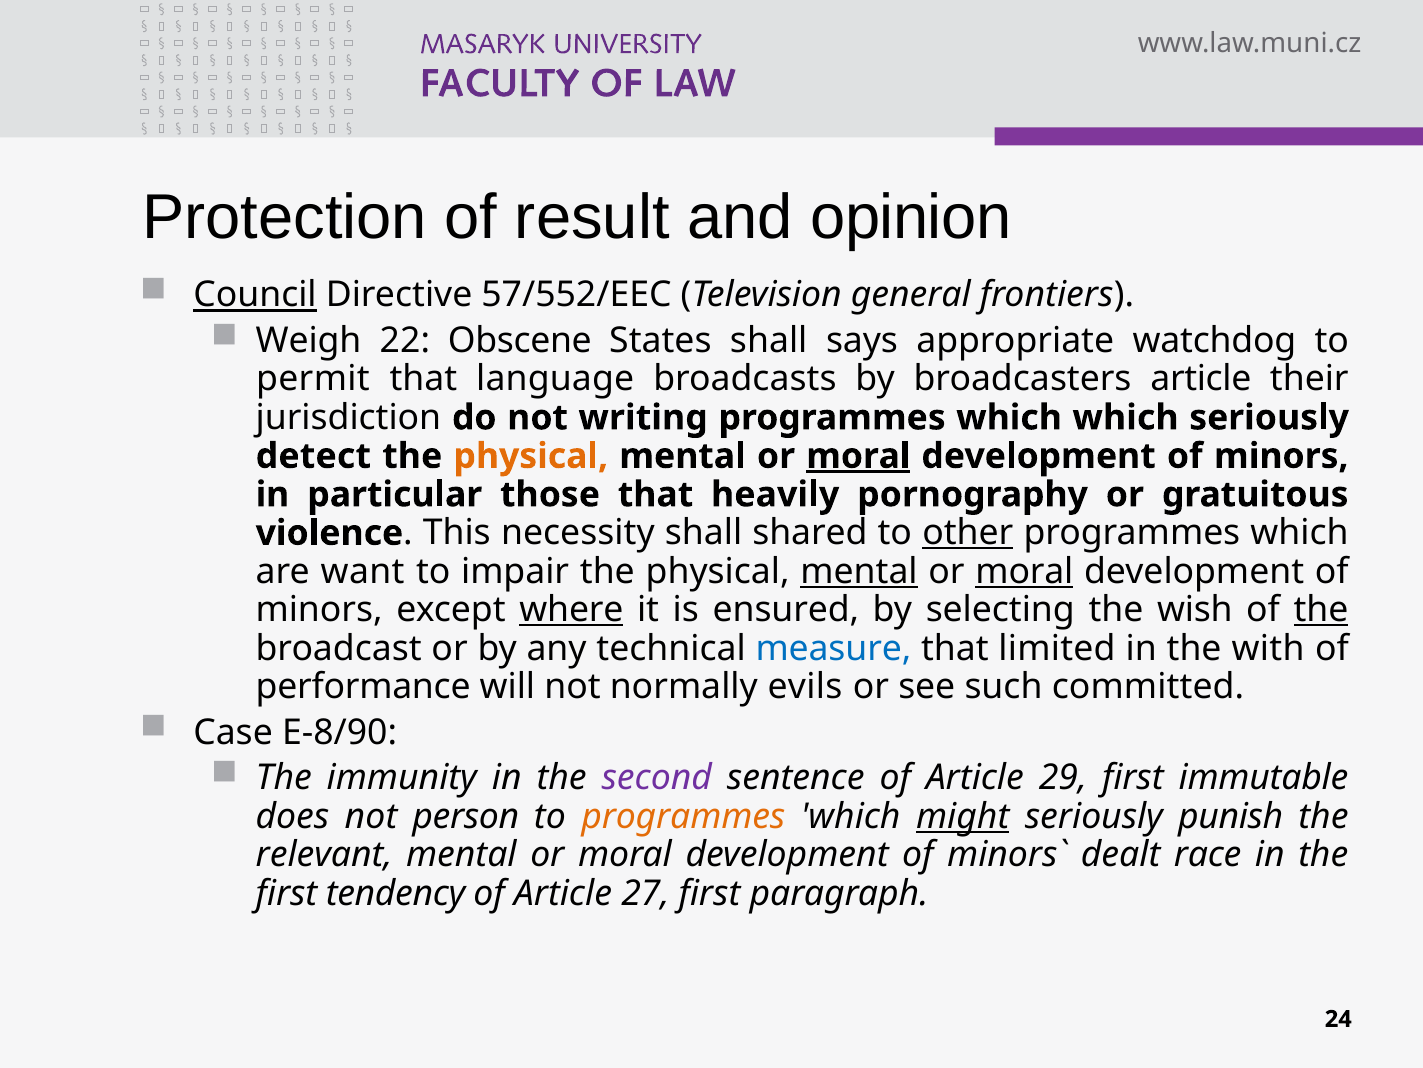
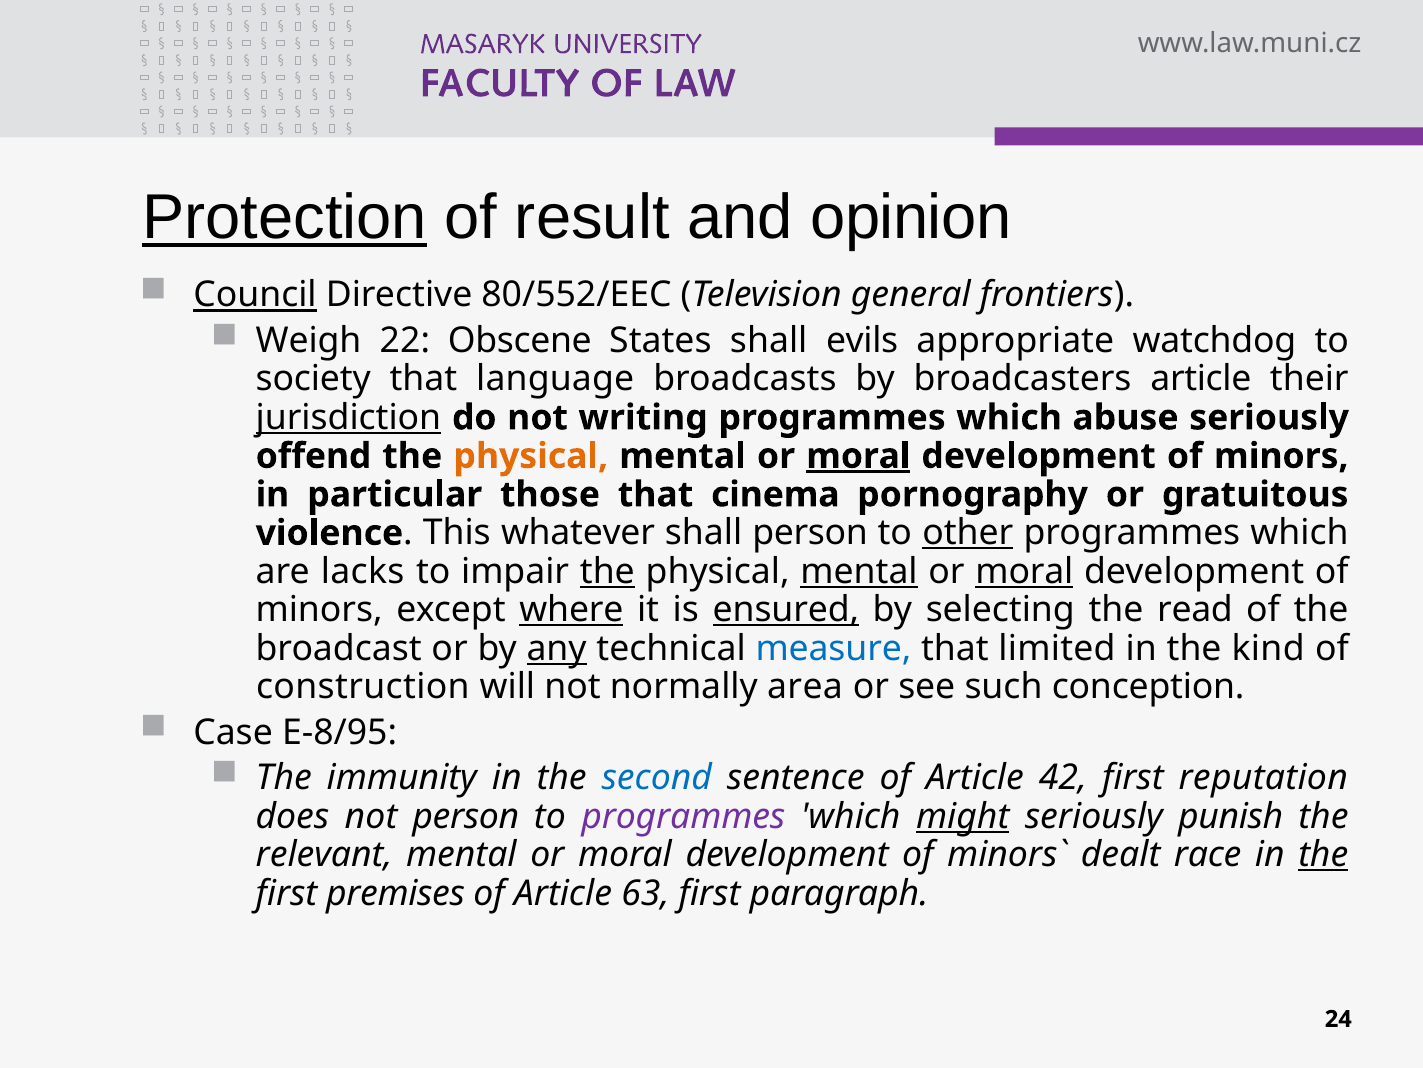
Protection underline: none -> present (285, 218)
57/552/EEC: 57/552/EEC -> 80/552/EEC (576, 295)
says: says -> evils (862, 341)
permit: permit -> society (313, 379)
jurisdiction underline: none -> present (348, 417)
which which: which -> abuse (1126, 417)
detect: detect -> offend (314, 456)
heavily: heavily -> cinema (775, 494)
necessity: necessity -> whatever (578, 533)
shall shared: shared -> person (810, 533)
want: want -> lacks (363, 571)
the underline: none -> present (607, 571)
ensured underline: none -> present (786, 610)
wish: wish -> read (1195, 610)
the underline: present -> none (1321, 610)
any underline: none -> present (557, 648)
with: with -> kind (1268, 648)
performance: performance -> construction (363, 686)
evils: evils -> area (805, 686)
committed: committed -> conception (1148, 686)
E-8/90: E-8/90 -> E-8/95 (340, 732)
second colour: purple -> blue (657, 778)
29: 29 -> 42 (1063, 778)
immutable: immutable -> reputation (1263, 778)
programmes colour: orange -> purple (683, 816)
the underline: none -> present (1323, 854)
tendency: tendency -> premises (396, 893)
27: 27 -> 63 (645, 893)
